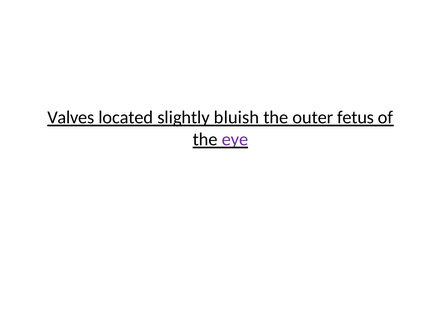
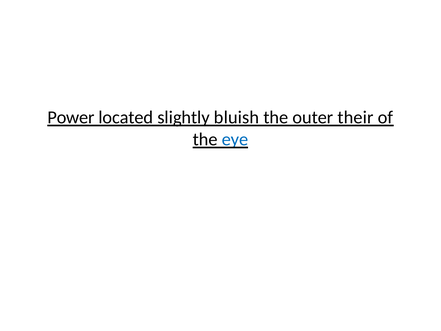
Valves: Valves -> Power (71, 117)
fetus: fetus -> their (355, 117)
eye colour: purple -> blue (235, 139)
